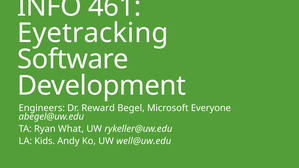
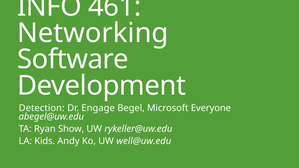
Eyetracking: Eyetracking -> Networking (93, 33)
Engineers: Engineers -> Detection (42, 108)
Reward: Reward -> Engage (98, 108)
What: What -> Show (71, 129)
